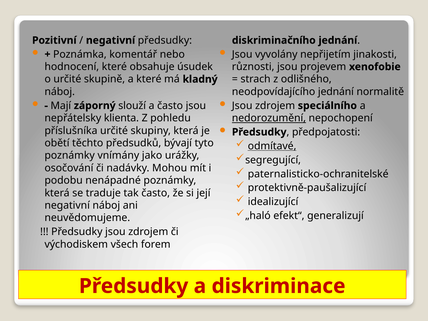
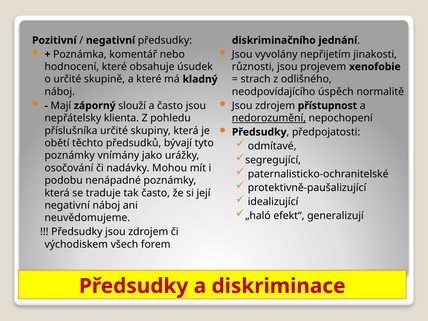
neodpovídajícího jednání: jednání -> úspěch (336, 92)
speciálního: speciálního -> přístupnost (327, 106)
odmítavé underline: present -> none (272, 146)
